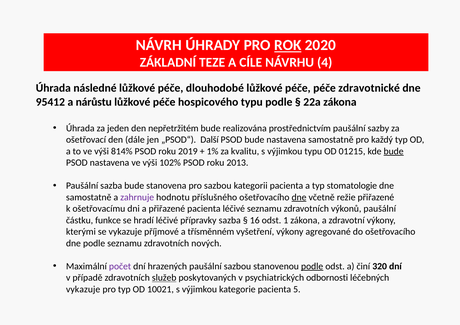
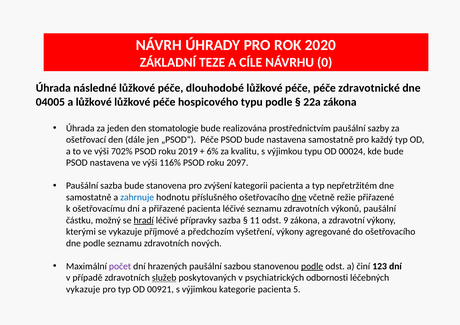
ROK underline: present -> none (288, 45)
4: 4 -> 0 (325, 62)
95412: 95412 -> 04005 (50, 102)
a nárůstu: nárůstu -> lůžkové (94, 102)
nepřetržitém: nepřetržitém -> stomatologie (173, 128)
„PSOD“ Další: Další -> Péče (209, 140)
814%: 814% -> 702% (122, 151)
1%: 1% -> 6% (213, 151)
01215: 01215 -> 00024 (352, 151)
bude underline: present -> none (394, 151)
102%: 102% -> 116% (170, 163)
2013: 2013 -> 2097 (237, 163)
pro sazbou: sazbou -> zvýšení (218, 186)
stomatologie: stomatologie -> nepřetržitém (352, 186)
zahrnuje colour: purple -> blue (137, 197)
funkce: funkce -> možný (108, 220)
hradí underline: none -> present (144, 220)
16: 16 -> 11 (255, 220)
1: 1 -> 9 (286, 220)
třísměnném: třísměnném -> předchozím (211, 232)
320: 320 -> 123 (380, 266)
10021: 10021 -> 00921 (161, 289)
